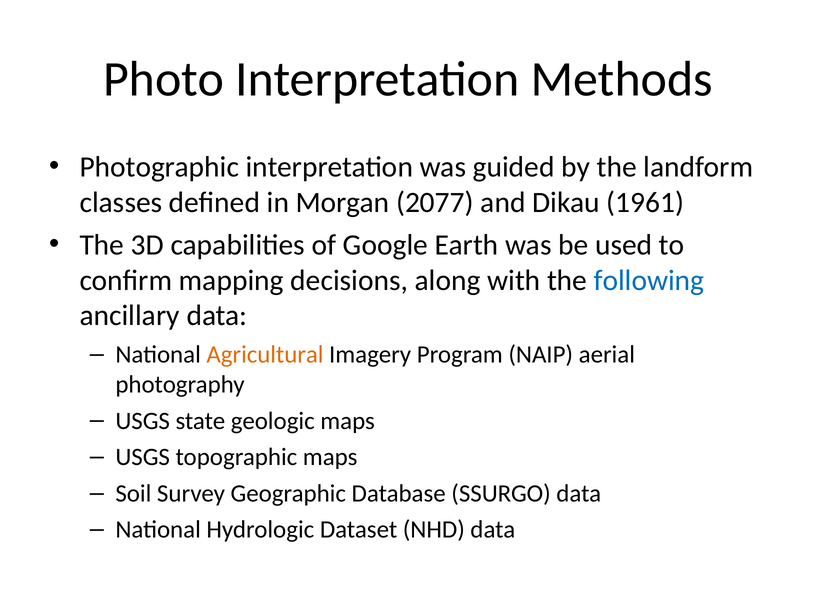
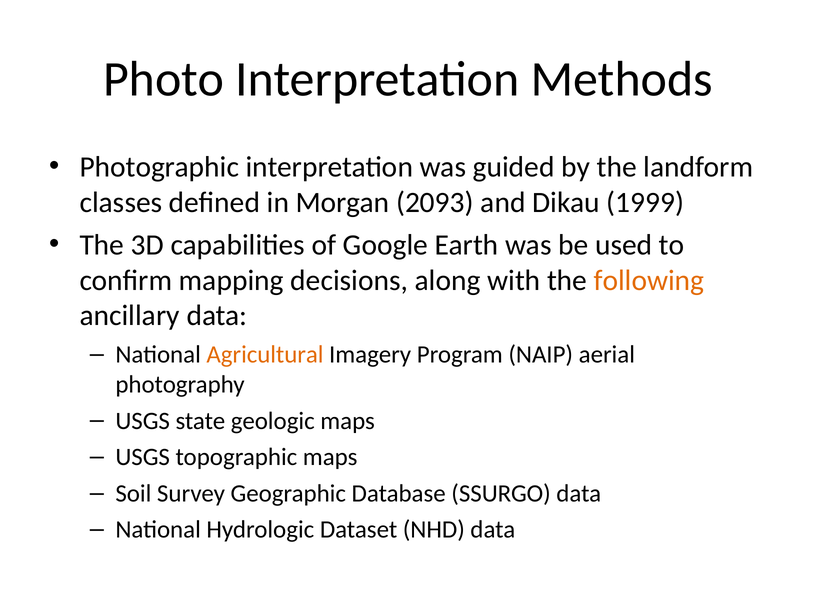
2077: 2077 -> 2093 (435, 202)
1961: 1961 -> 1999 (645, 202)
following colour: blue -> orange (649, 280)
